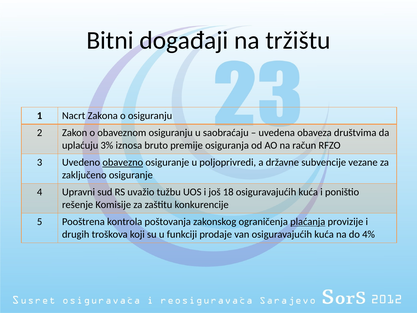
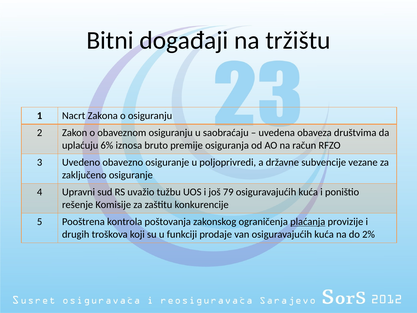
3%: 3% -> 6% (107, 145)
obavezno underline: present -> none (123, 162)
18: 18 -> 79 (228, 192)
4%: 4% -> 2% (369, 234)
